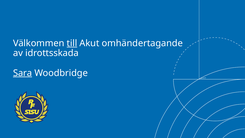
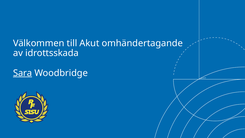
till underline: present -> none (72, 43)
